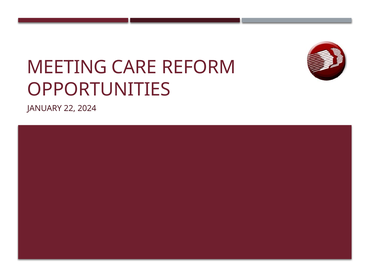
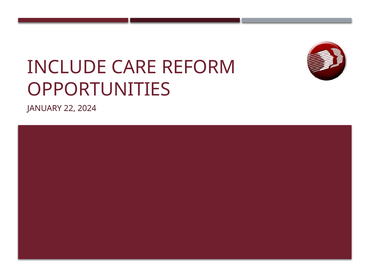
MEETING: MEETING -> INCLUDE (67, 67)
